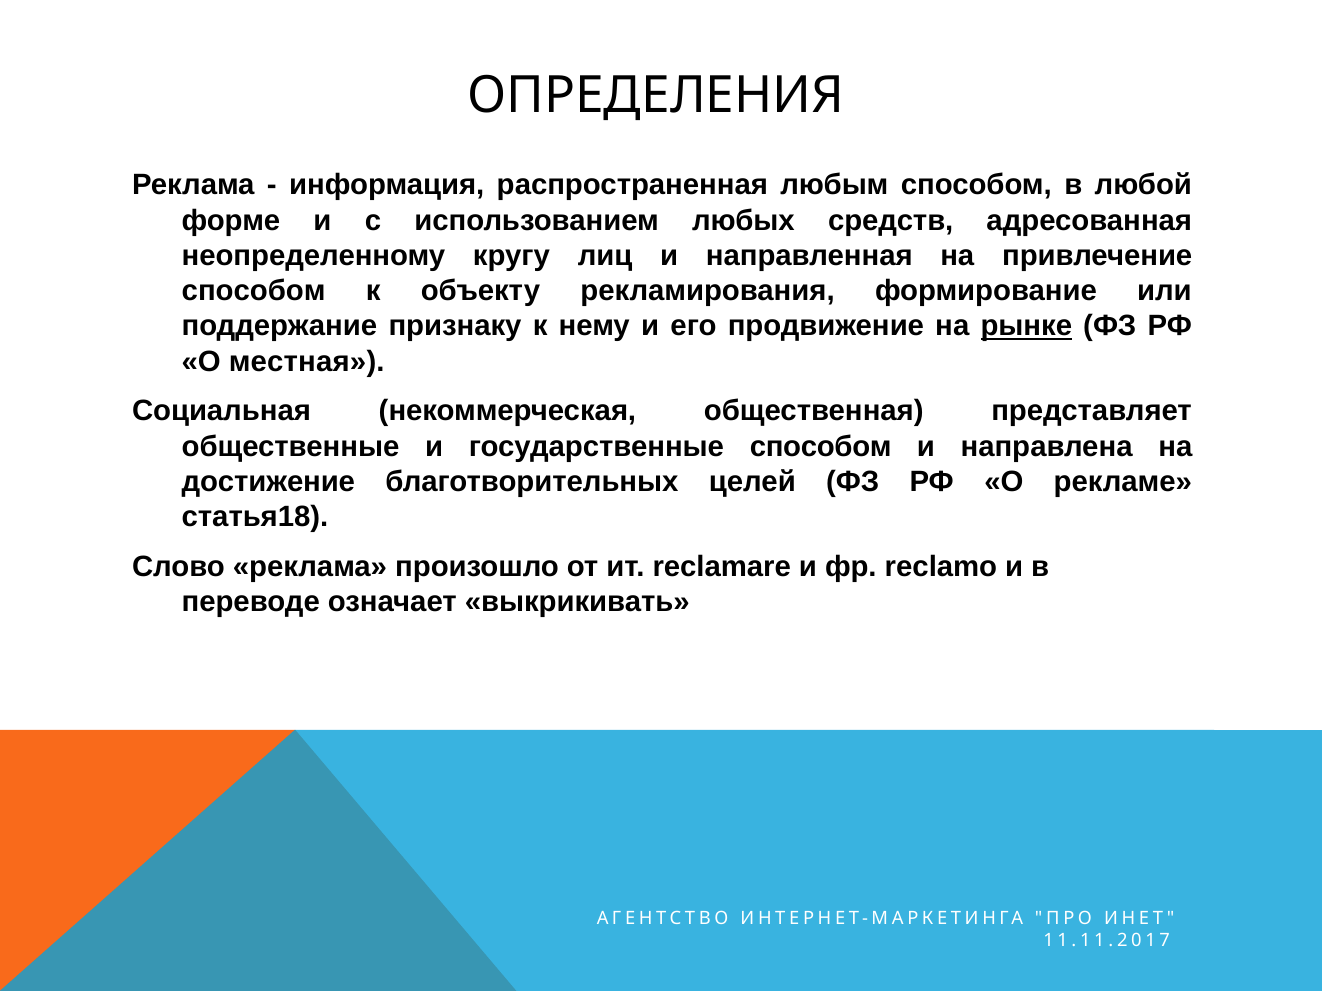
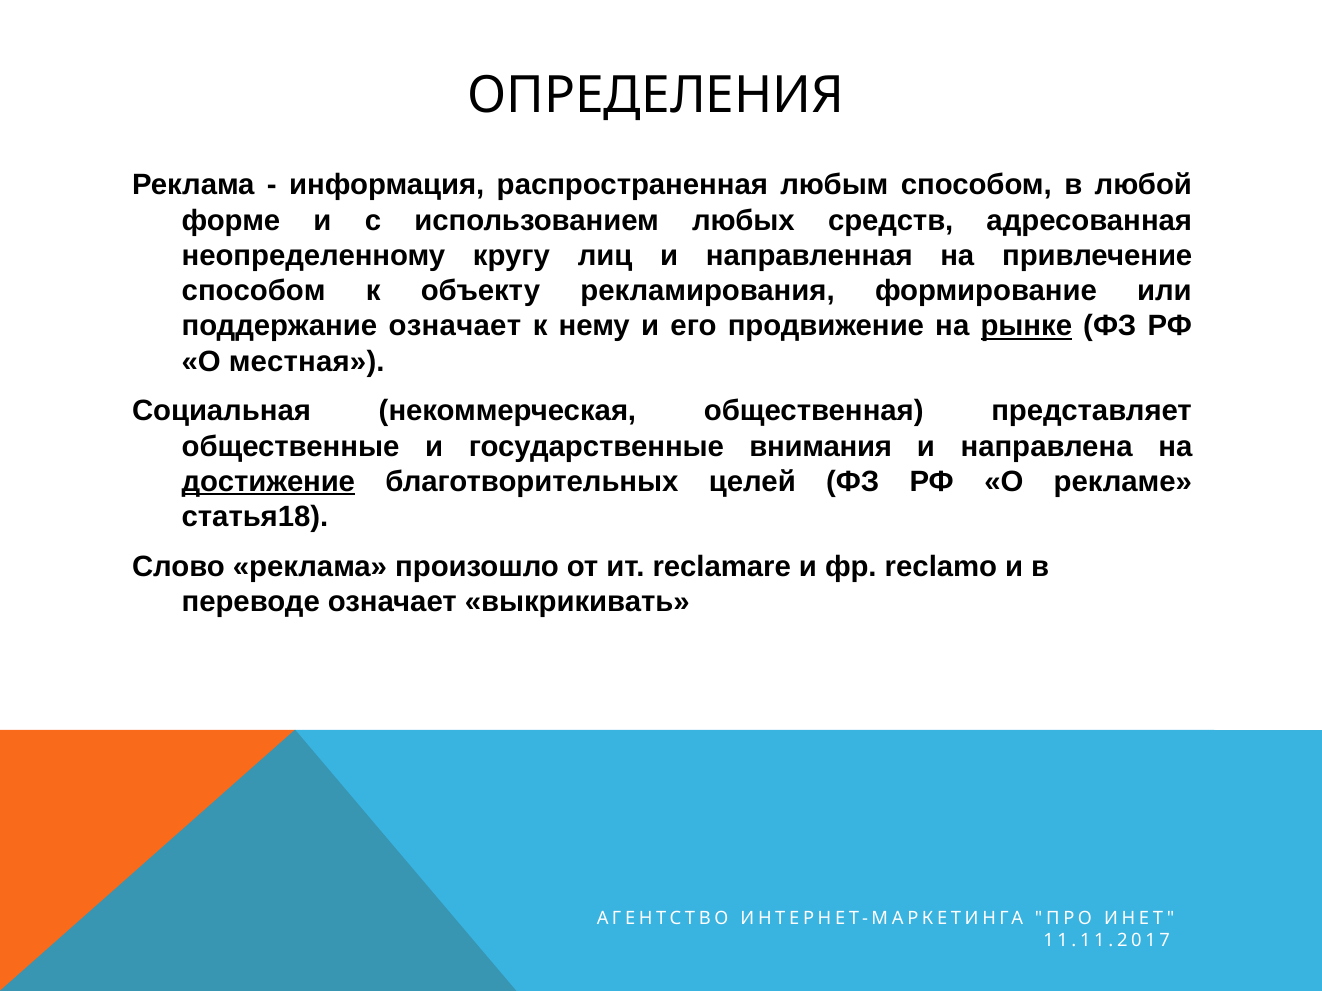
поддержание признаку: признаку -> означает (455, 326)
государственные способом: способом -> внимания (821, 447)
достижение underline: none -> present (268, 482)
